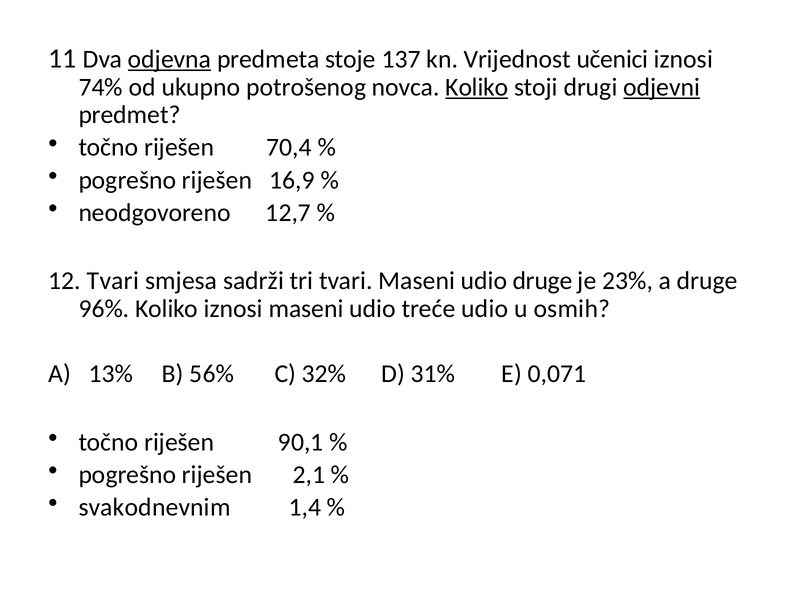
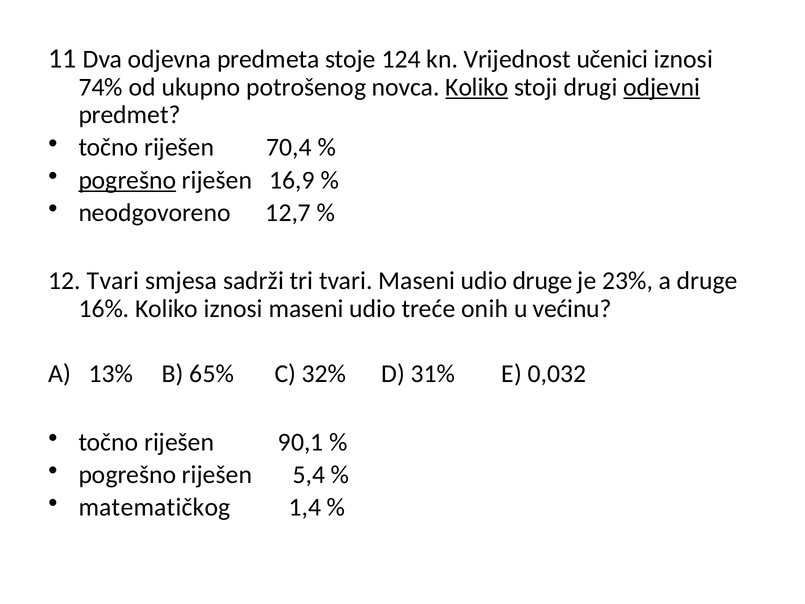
odjevna underline: present -> none (170, 59)
137: 137 -> 124 (401, 59)
pogrešno underline: none -> present (127, 180)
96%: 96% -> 16% (104, 309)
treće udio: udio -> onih (485, 309)
osmih: osmih -> većinu (572, 309)
56%: 56% -> 65% (212, 374)
0,071: 0,071 -> 0,032 (557, 374)
2,1: 2,1 -> 5,4 (309, 475)
svakodnevnim: svakodnevnim -> matematičkog (154, 507)
